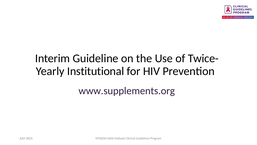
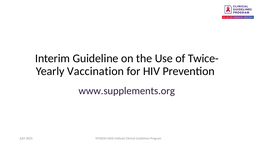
Institutional: Institutional -> Vaccination (96, 71)
